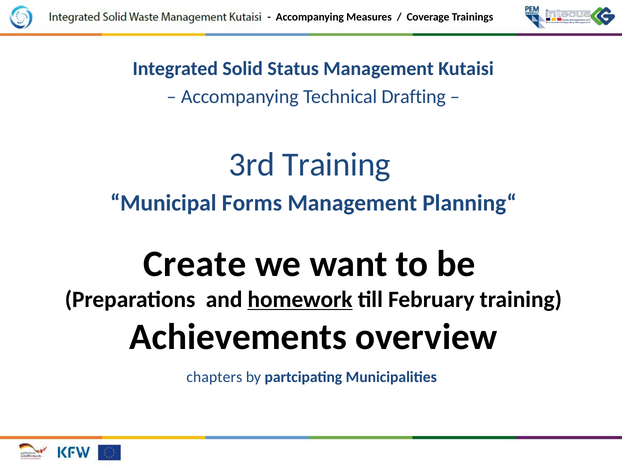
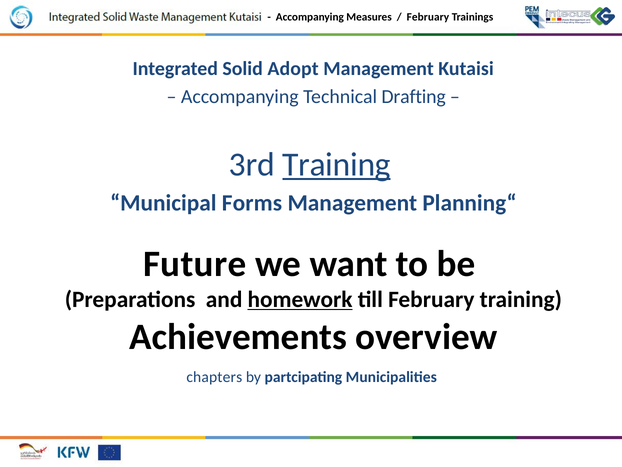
Coverage: Coverage -> February (428, 17)
Status: Status -> Adopt (293, 68)
Training underline: none -> present (337, 164)
Create: Create -> Future (195, 264)
